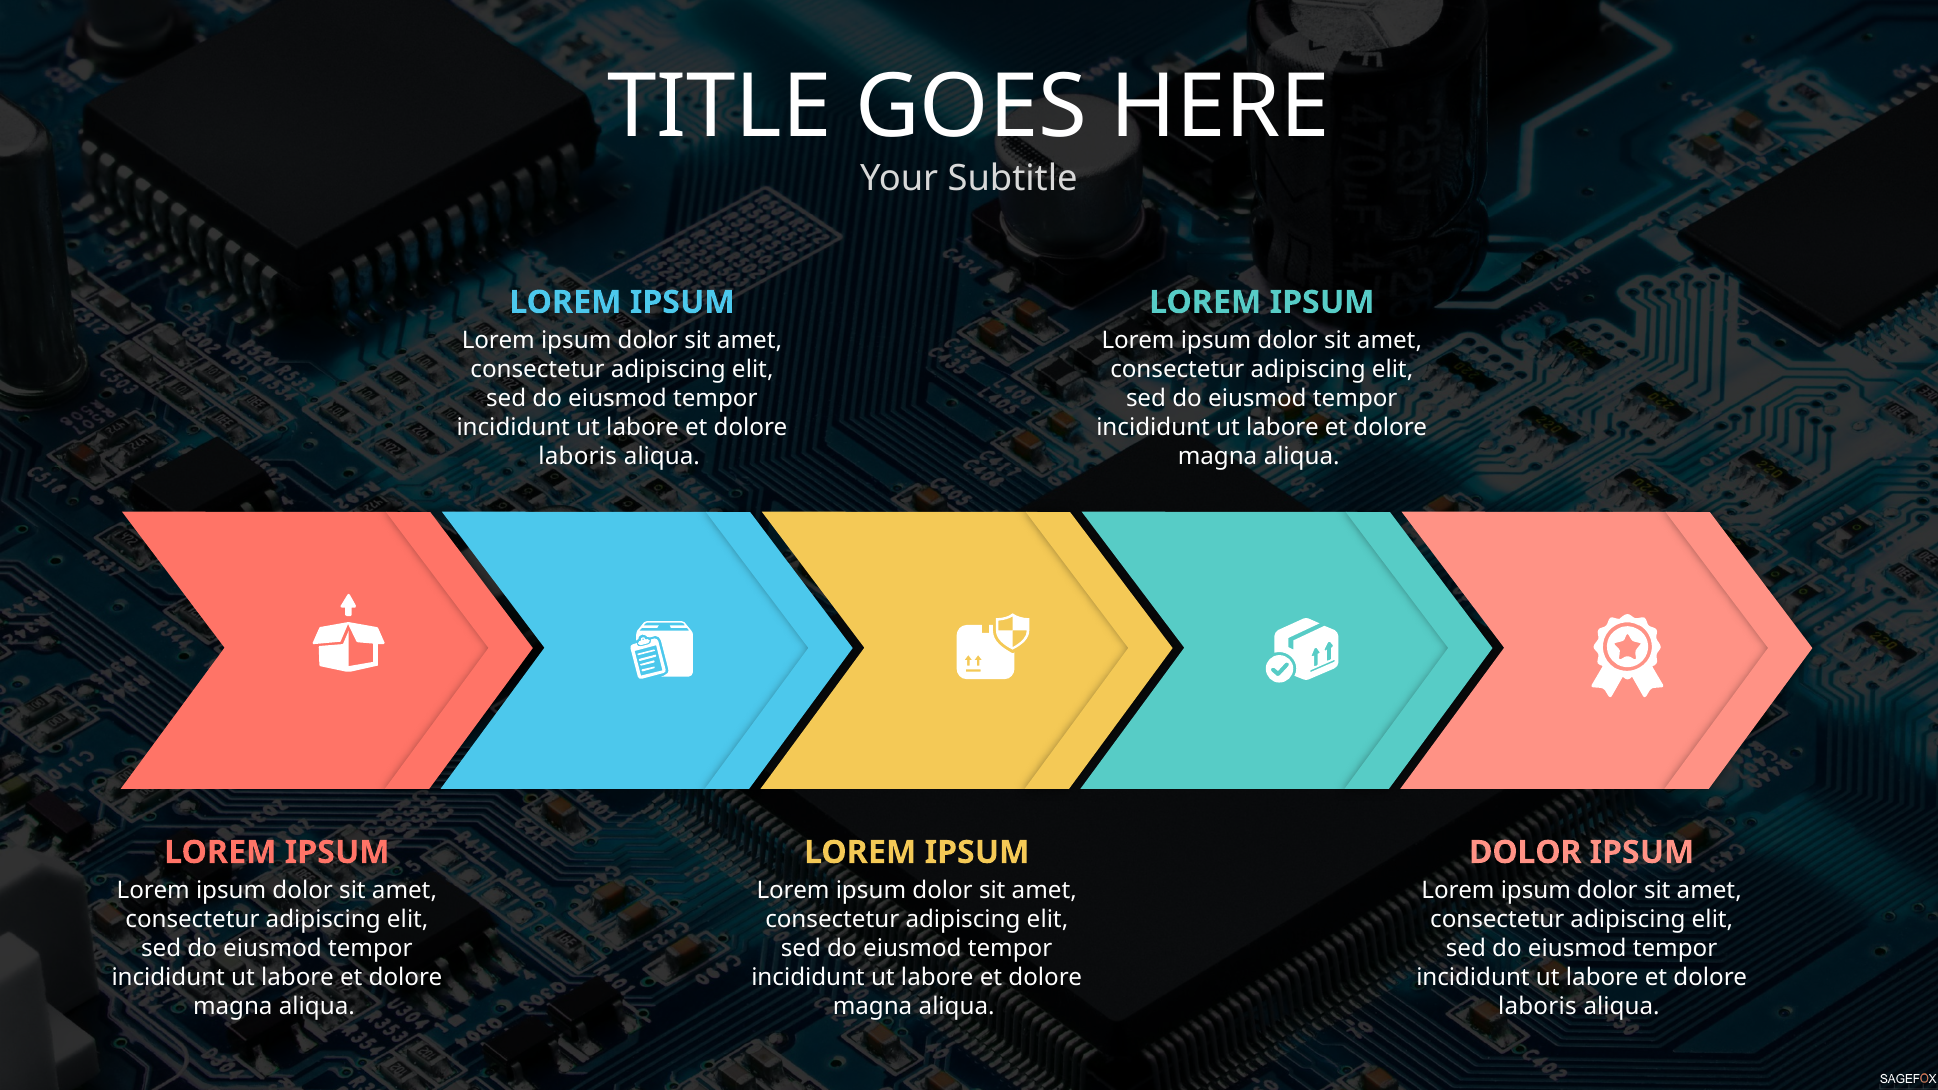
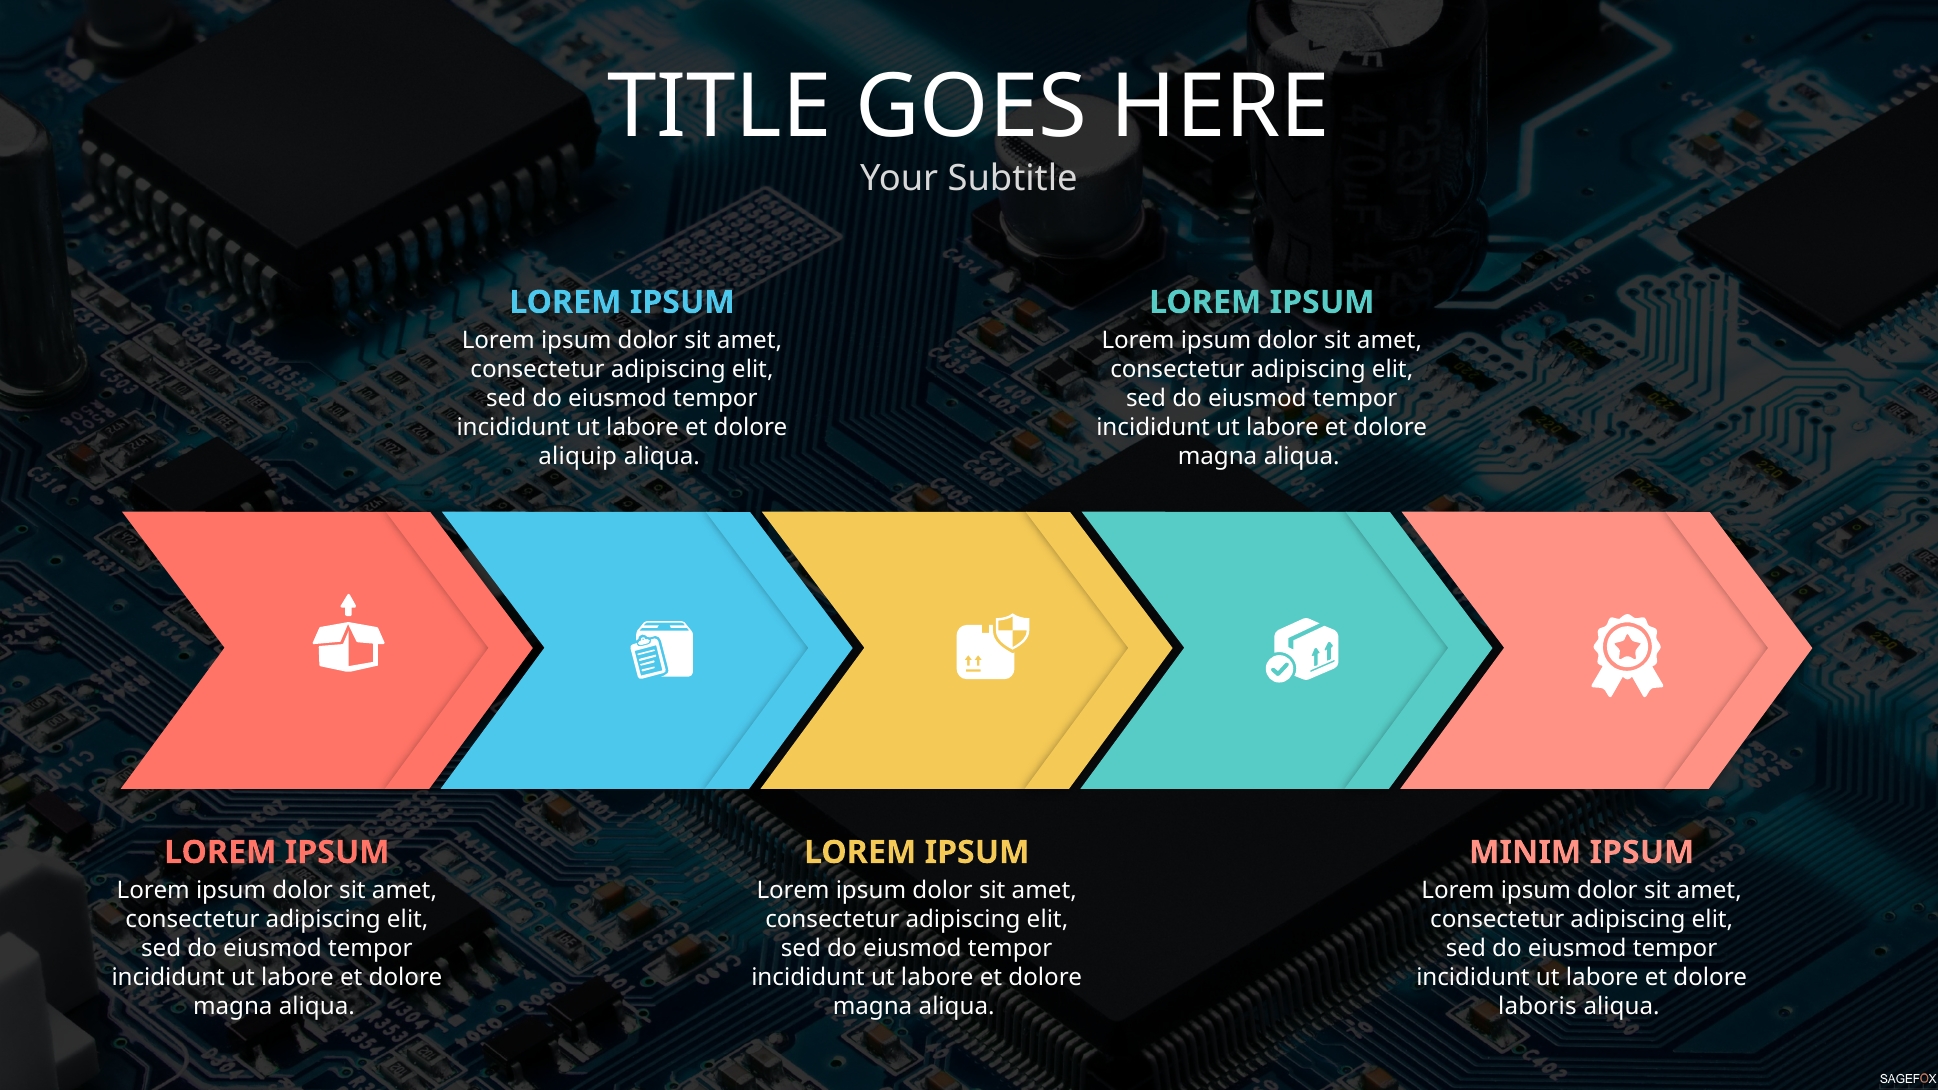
laboris: laboris -> aliquip (578, 457)
DOLOR: DOLOR -> MINIM (1525, 852)
